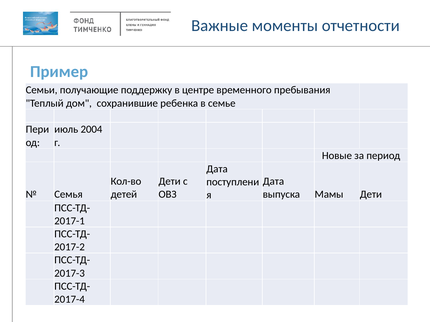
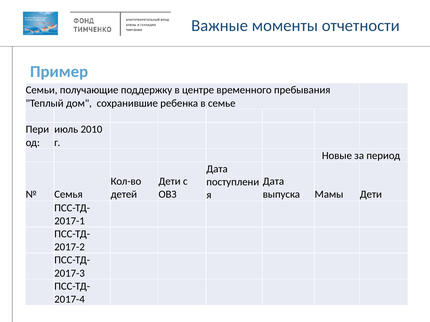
2004: 2004 -> 2010 (91, 130)
